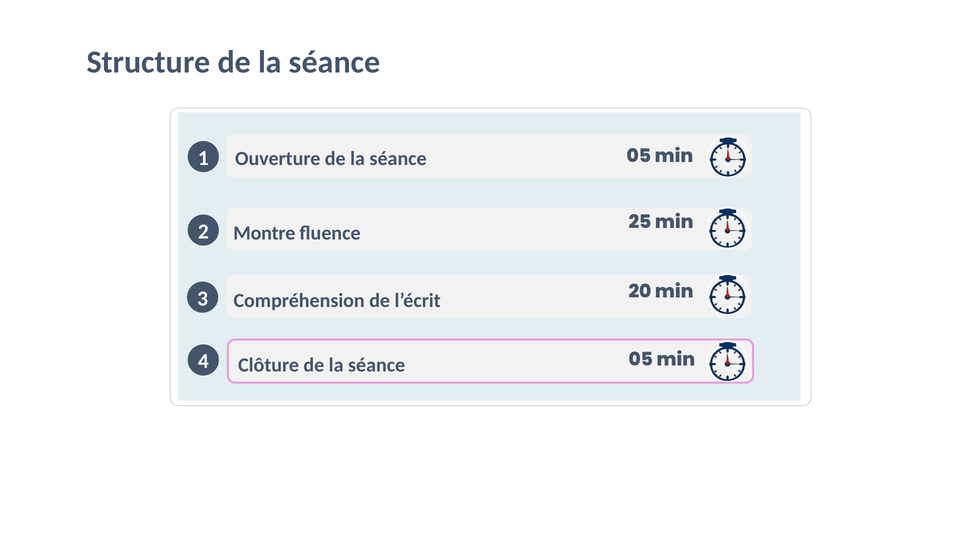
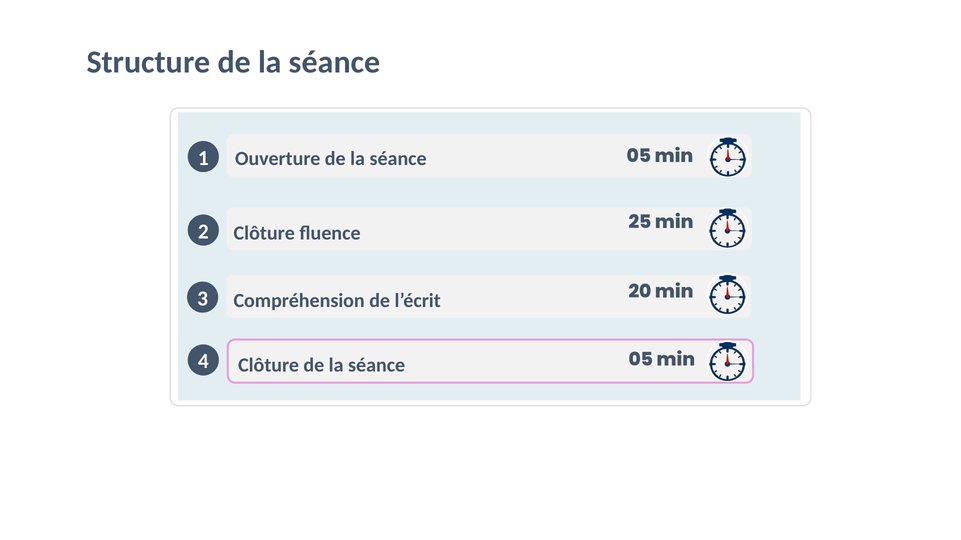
Montre: Montre -> Clôture (264, 233)
